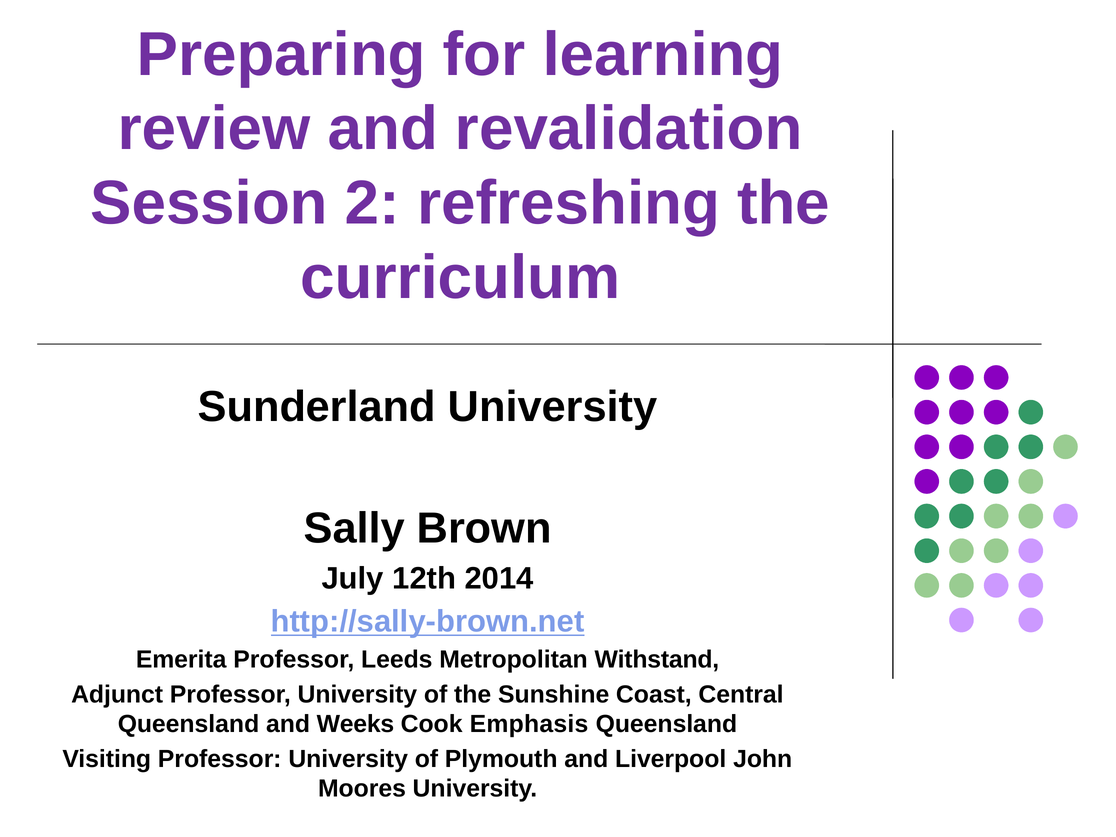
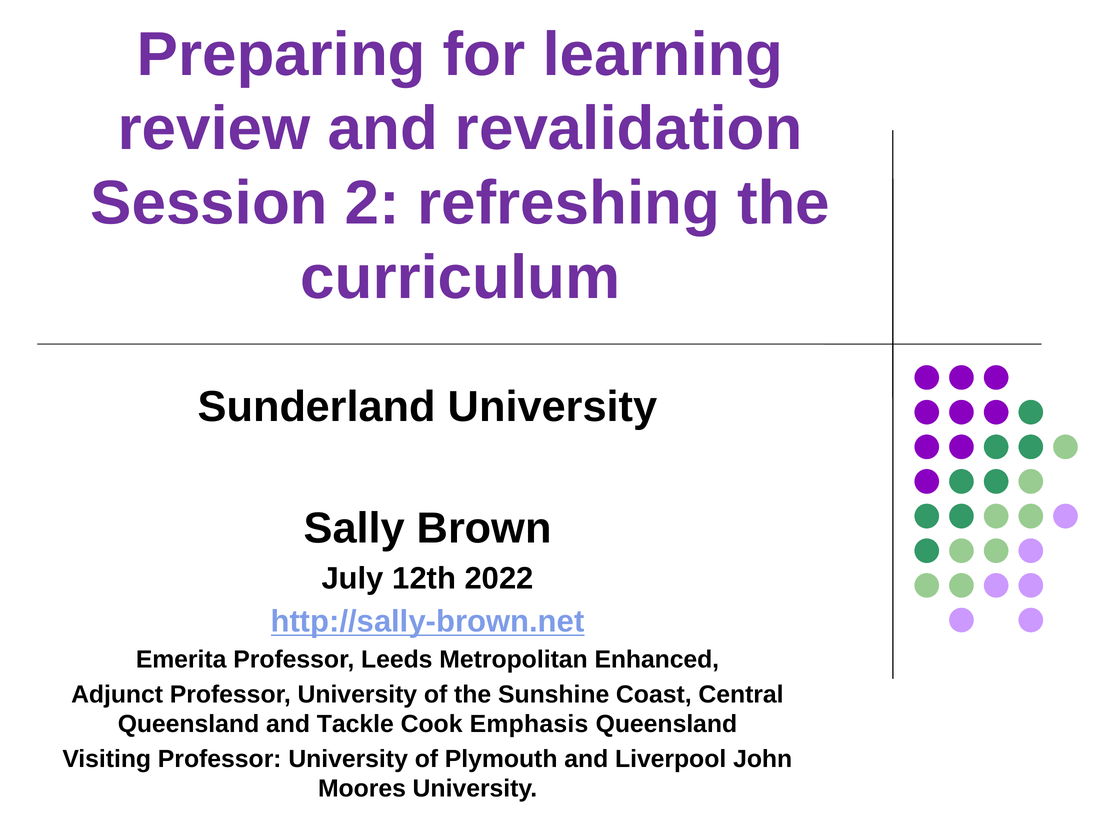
2014: 2014 -> 2022 (499, 578)
Withstand: Withstand -> Enhanced (657, 660)
Weeks: Weeks -> Tackle (355, 724)
